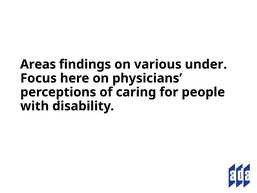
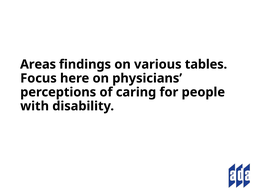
under: under -> tables (206, 64)
